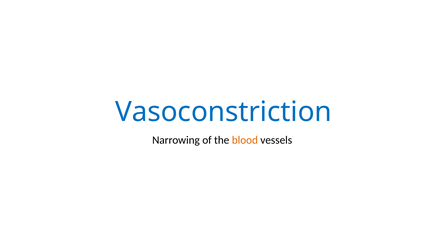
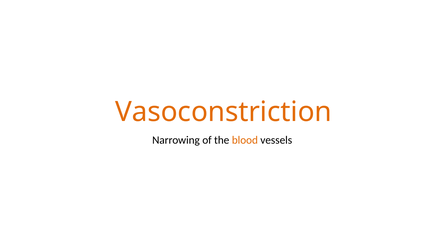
Vasoconstriction colour: blue -> orange (223, 112)
